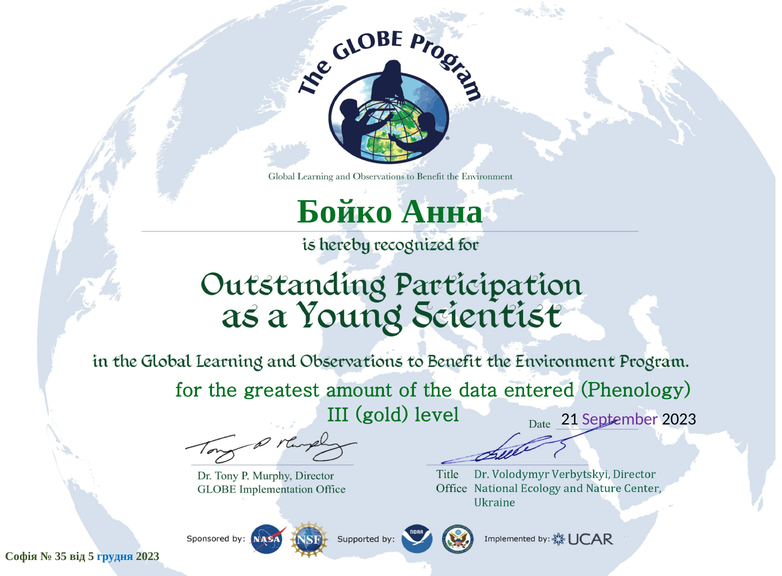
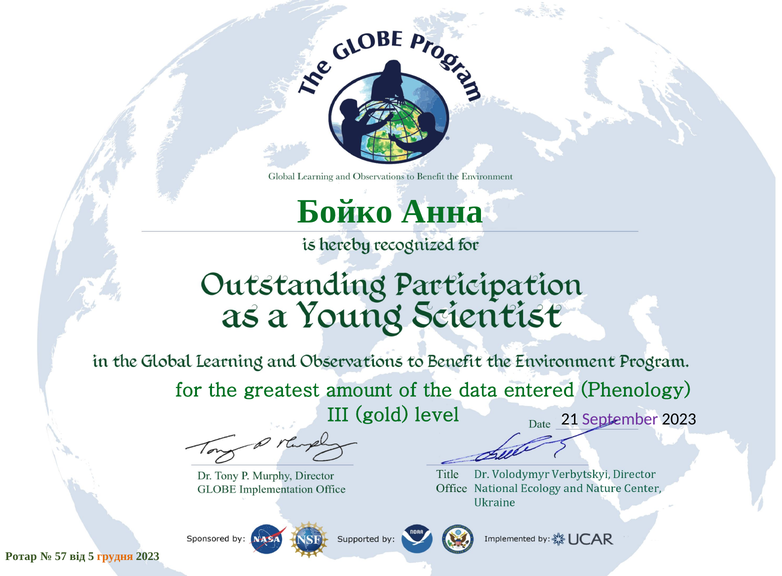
Софія: Софія -> Ротар (21, 557)
35: 35 -> 57 (61, 557)
грудня colour: blue -> orange (115, 557)
